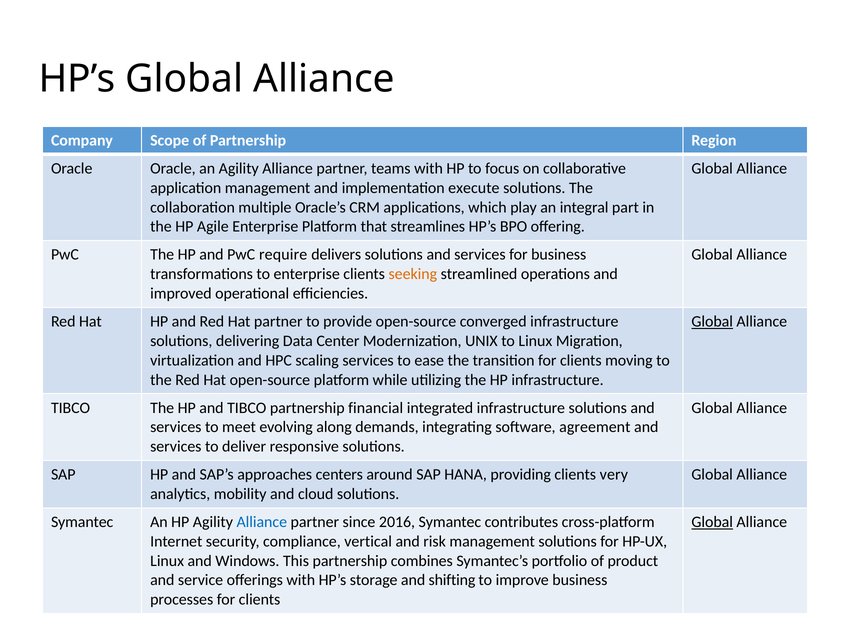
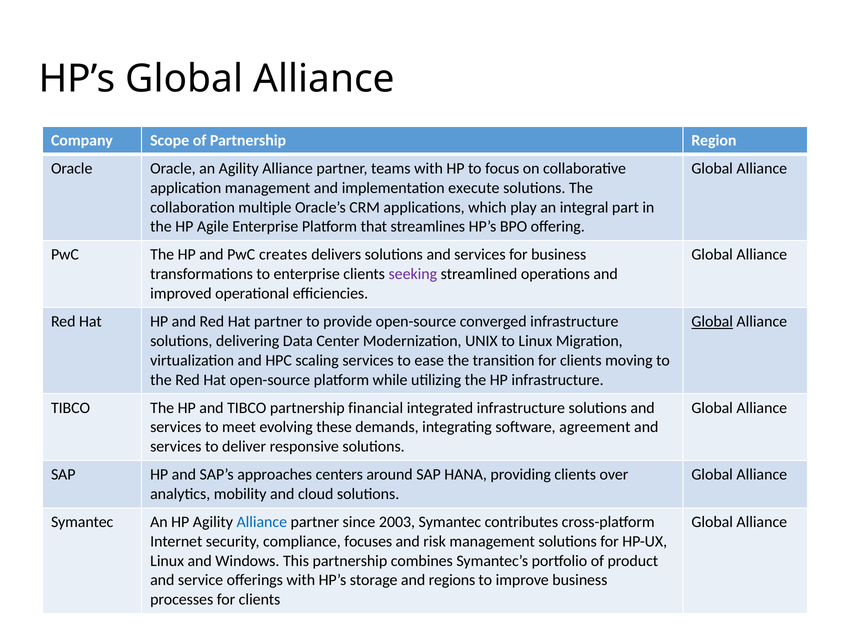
require: require -> creates (283, 254)
seeking colour: orange -> purple (413, 274)
along: along -> these (334, 427)
very: very -> over (614, 474)
2016: 2016 -> 2003 (397, 522)
Global underline: present -> none (712, 522)
vertical: vertical -> focuses (368, 541)
shifting: shifting -> regions (452, 580)
